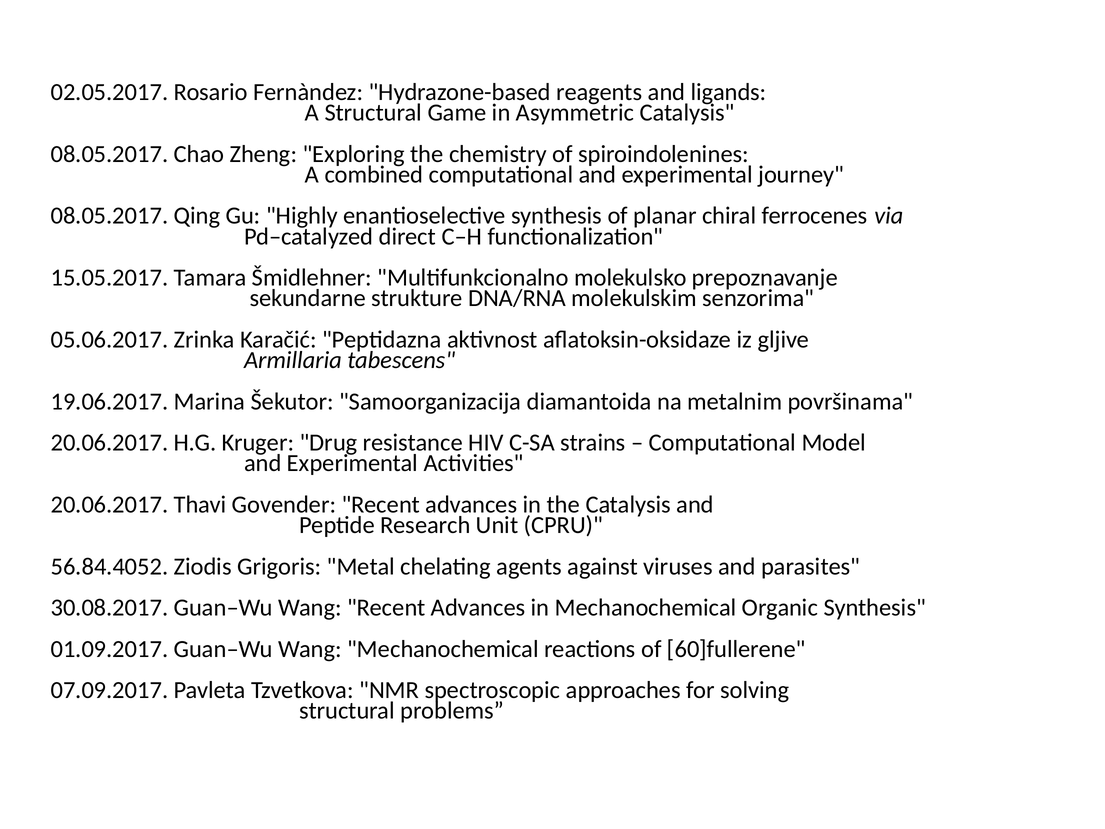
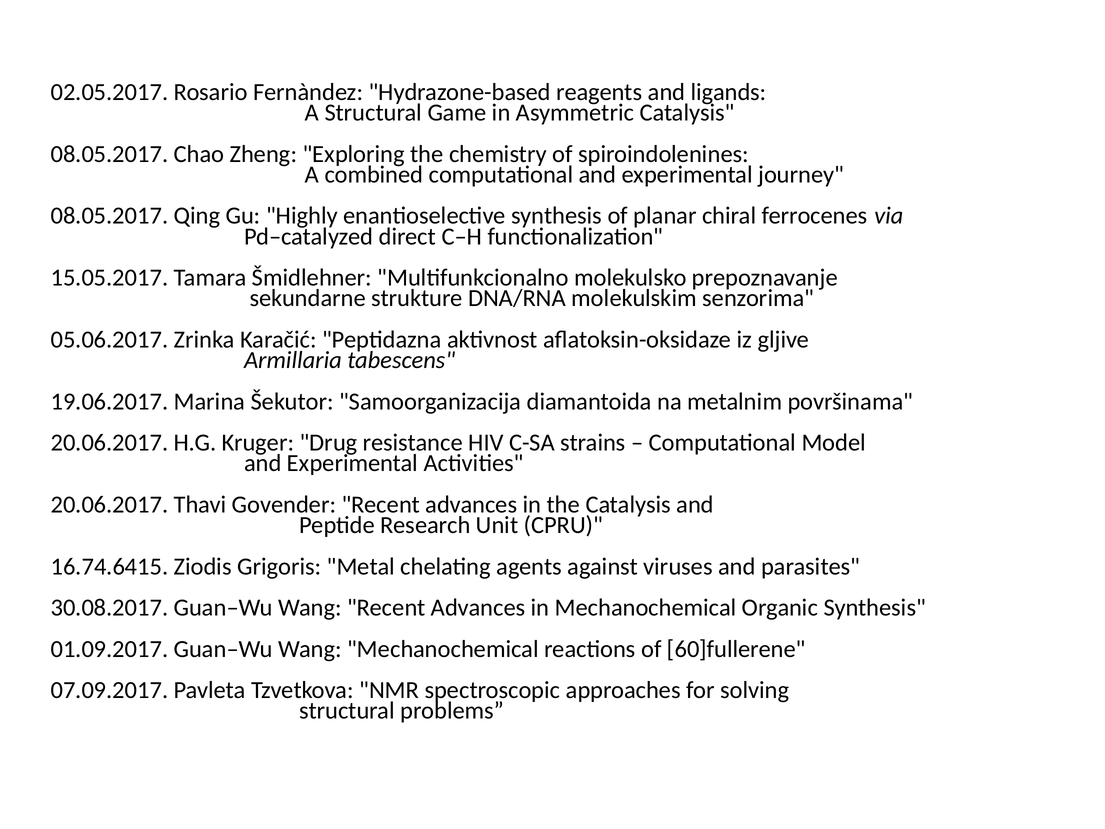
56.84.4052: 56.84.4052 -> 16.74.6415 (110, 566)
